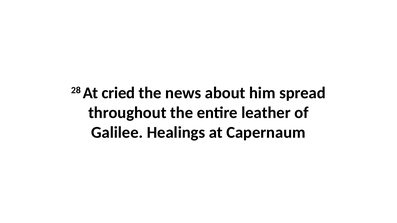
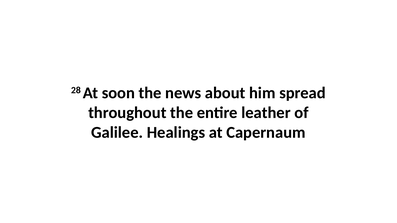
cried: cried -> soon (118, 93)
